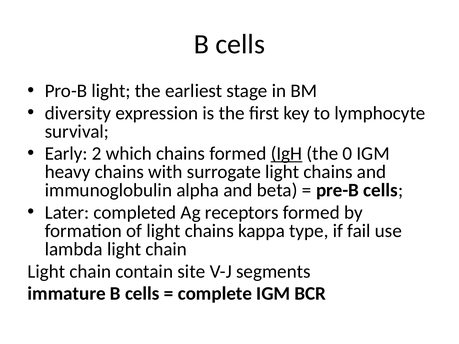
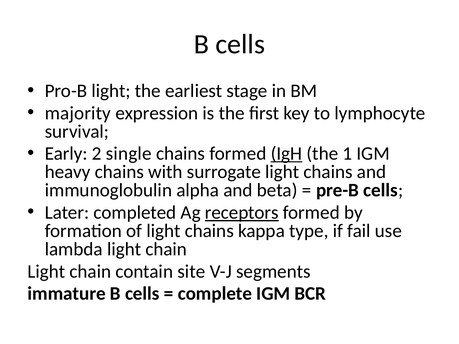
diversity: diversity -> majority (78, 113)
which: which -> single (129, 154)
0: 0 -> 1 (347, 154)
receptors underline: none -> present (242, 213)
